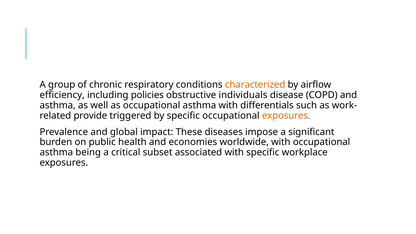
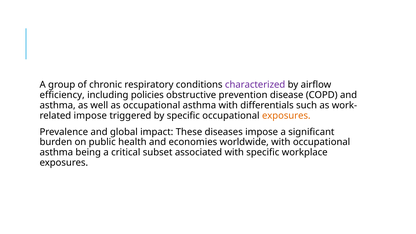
characterized colour: orange -> purple (255, 85)
individuals: individuals -> prevention (243, 95)
provide: provide -> impose (90, 116)
